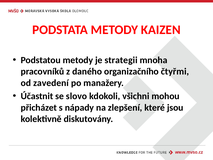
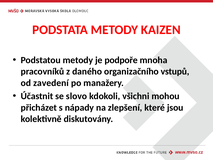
strategii: strategii -> podpoře (121, 60)
čtyřmi: čtyřmi -> vstupů (175, 71)
